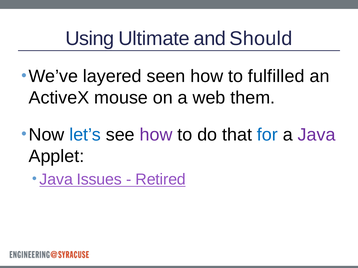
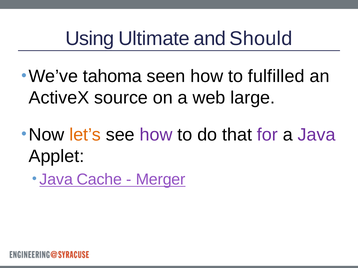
layered: layered -> tahoma (112, 76)
mouse: mouse -> source (121, 98)
them: them -> large (253, 98)
let’s colour: blue -> orange (85, 135)
for colour: blue -> purple (267, 135)
Issues: Issues -> Cache (99, 180)
Retired: Retired -> Merger (161, 180)
